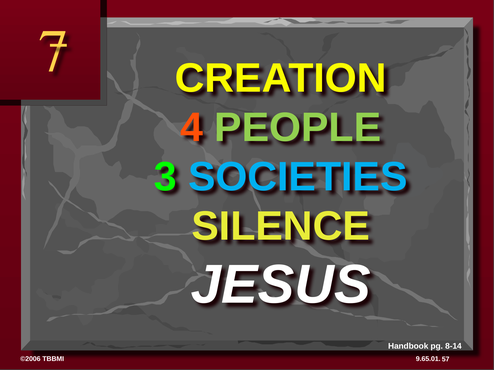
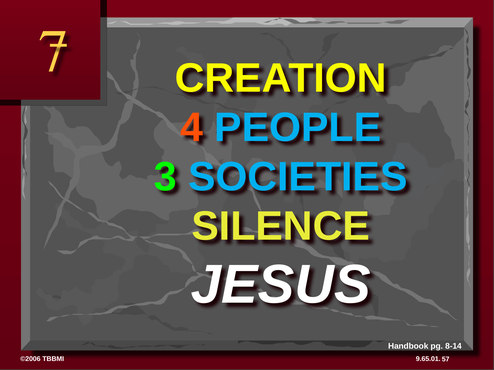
PEOPLE colour: light green -> light blue (298, 128)
